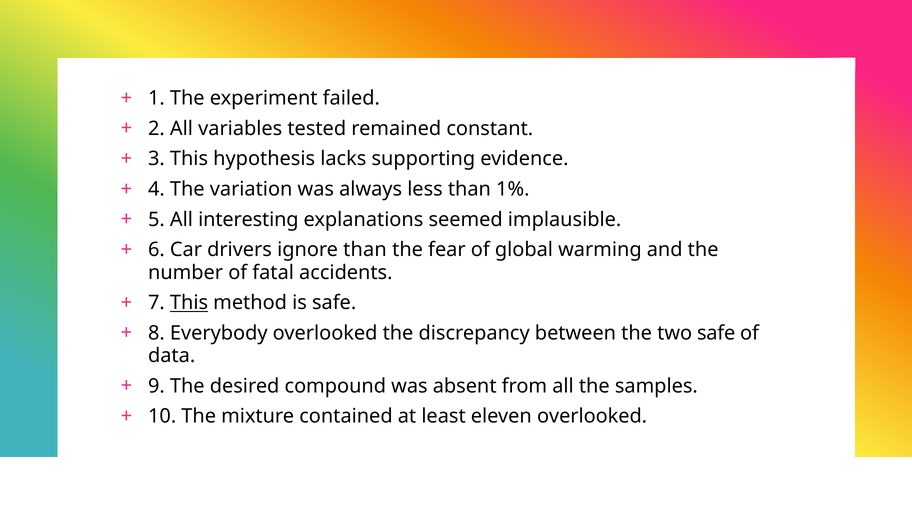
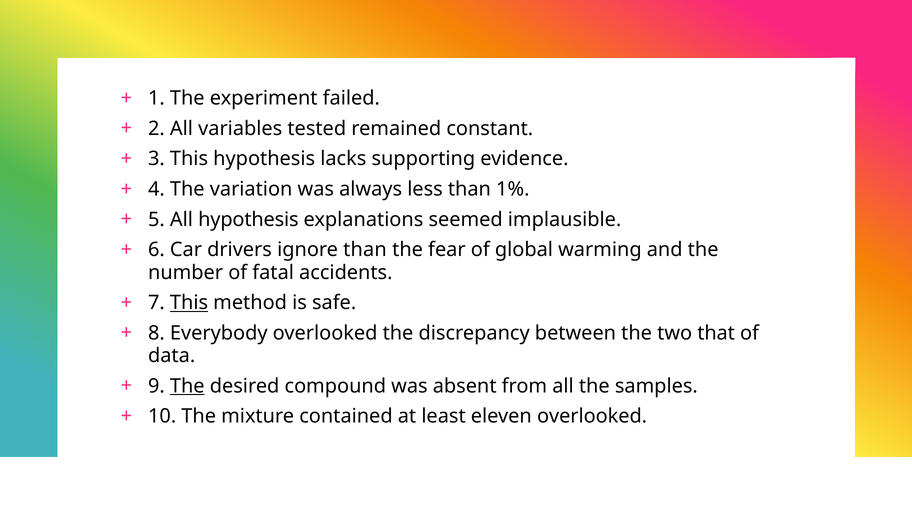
All interesting: interesting -> hypothesis (248, 220)
two safe: safe -> that (716, 333)
The underline: none -> present (187, 386)
